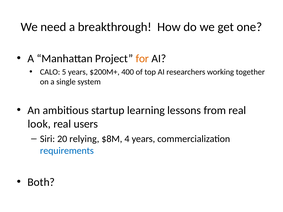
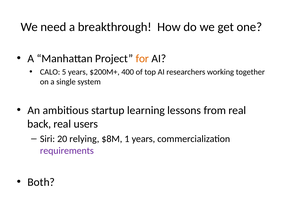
look: look -> back (39, 124)
4: 4 -> 1 (127, 139)
requirements colour: blue -> purple (67, 151)
